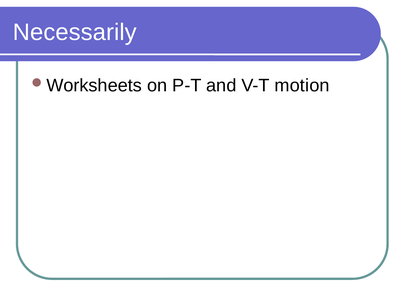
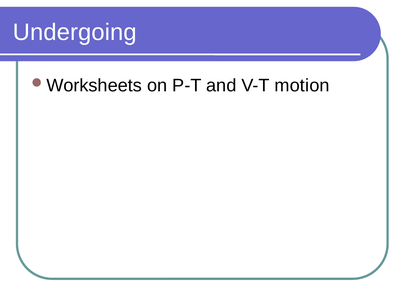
Necessarily: Necessarily -> Undergoing (75, 32)
